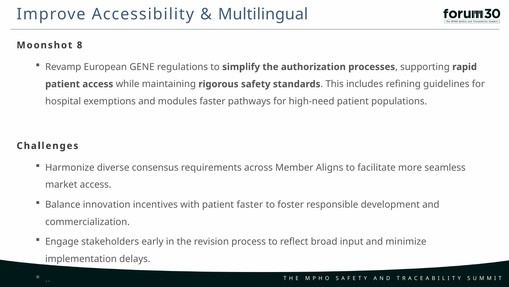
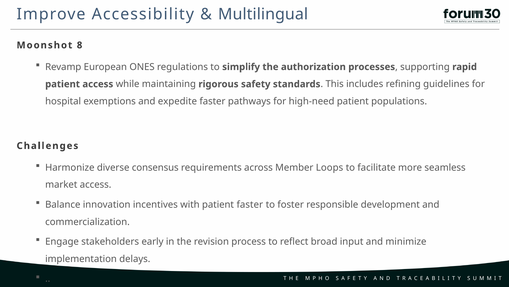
GENE: GENE -> ONES (142, 67)
modules: modules -> expedite (177, 101)
Aligns: Aligns -> Loops (330, 167)
